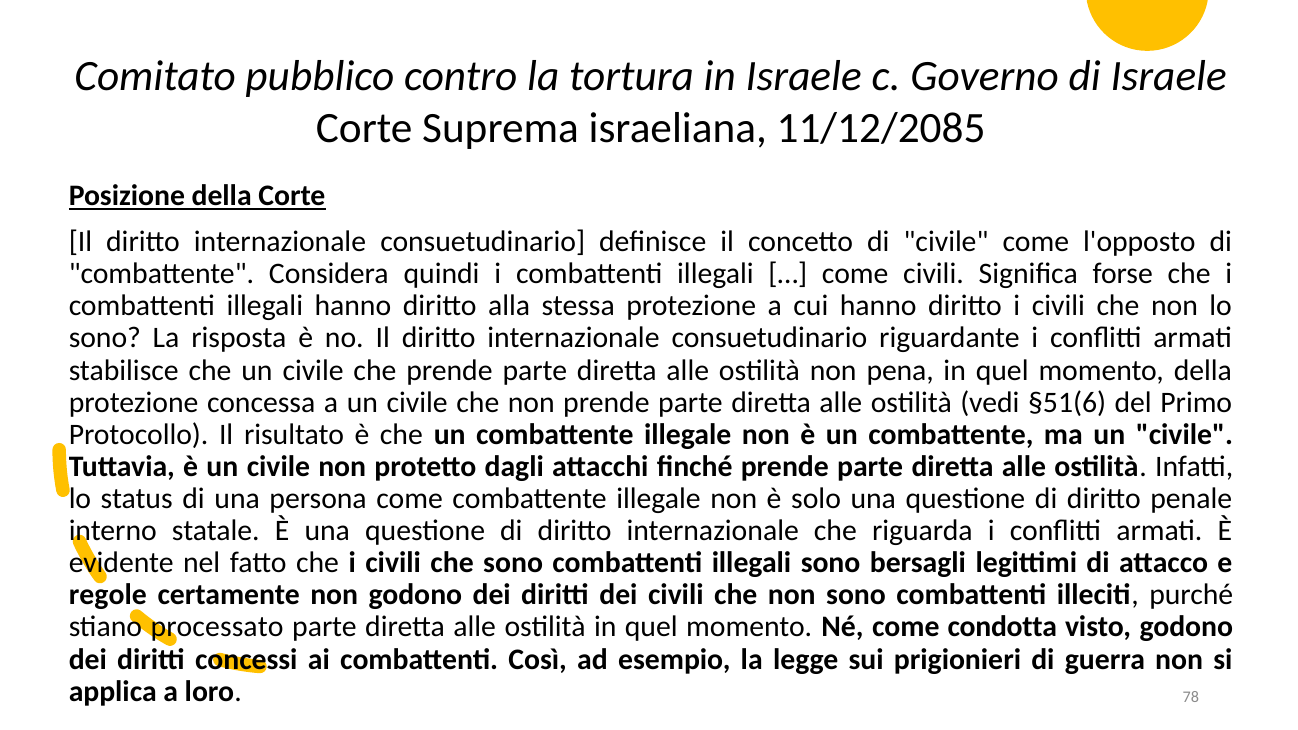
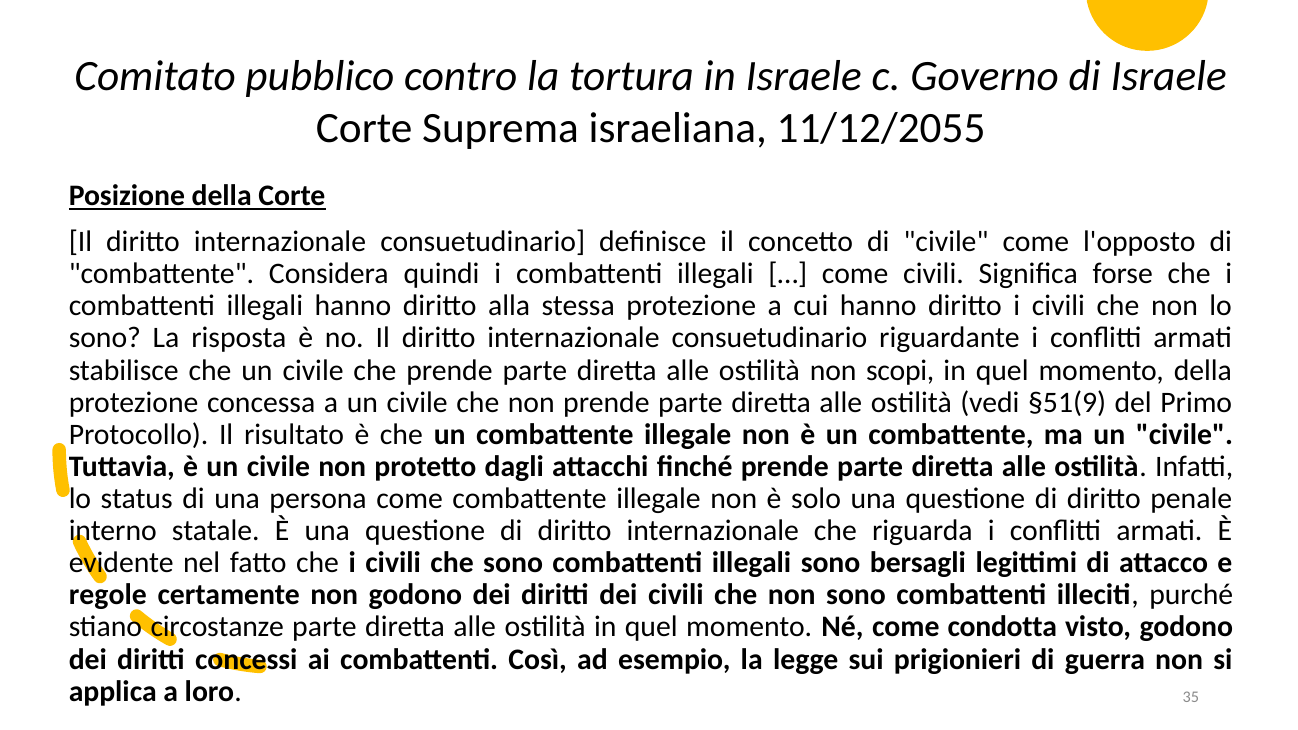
11/12/2085: 11/12/2085 -> 11/12/2055 (881, 128)
pena: pena -> scopi (900, 370)
§51(6: §51(6 -> §51(9 (1067, 402)
processato: processato -> circostanze (217, 627)
78: 78 -> 35 (1191, 697)
